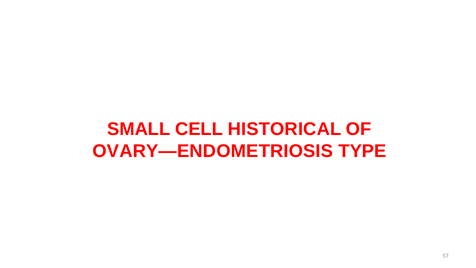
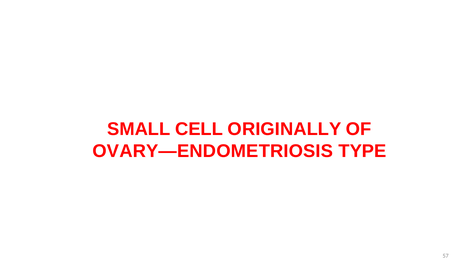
HISTORICAL: HISTORICAL -> ORIGINALLY (285, 129)
